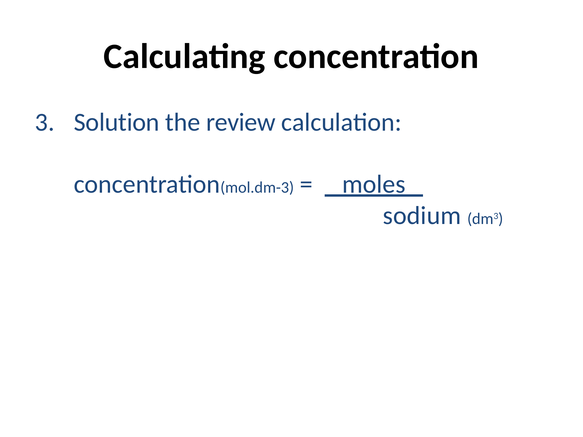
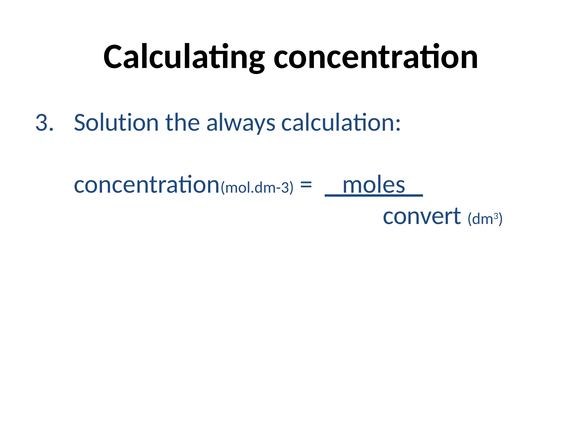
review: review -> always (241, 122)
sodium: sodium -> convert (422, 216)
